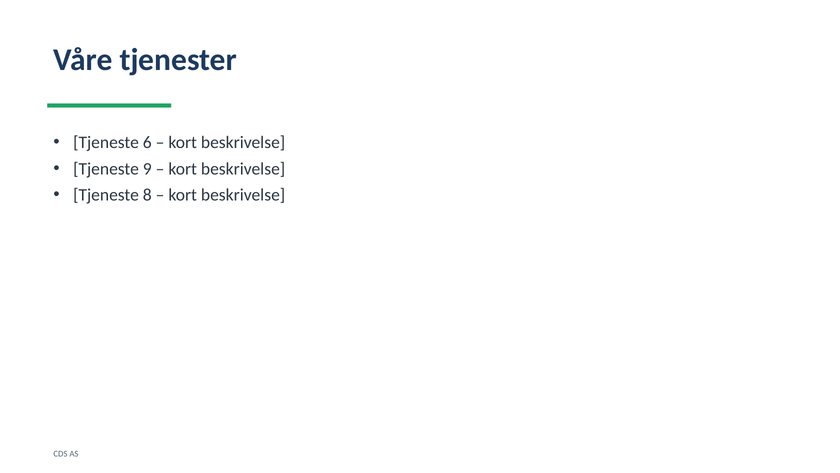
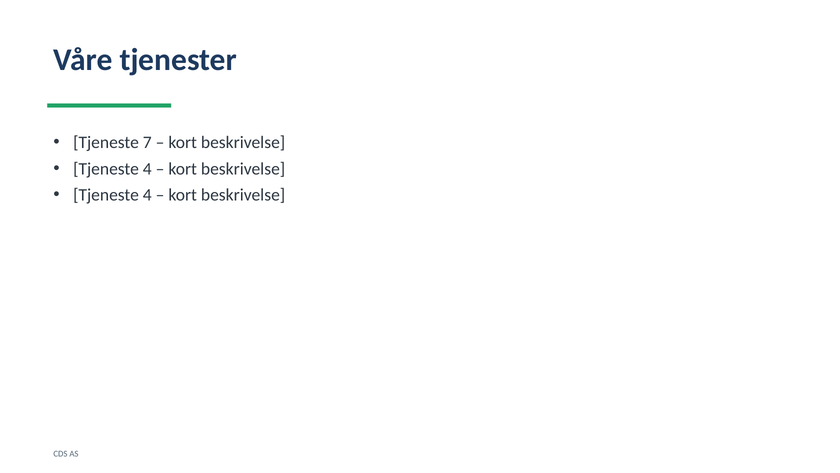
6: 6 -> 7 (147, 142)
9: 9 -> 4 (147, 169)
8: 8 -> 4 (147, 195)
